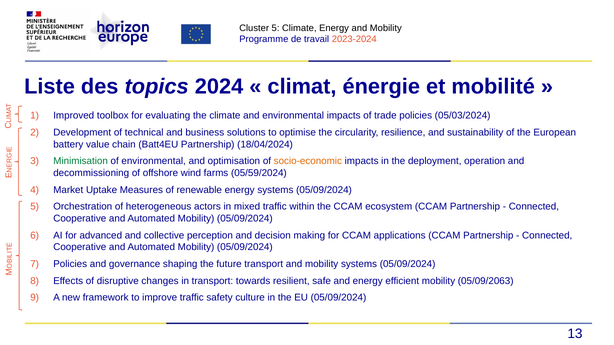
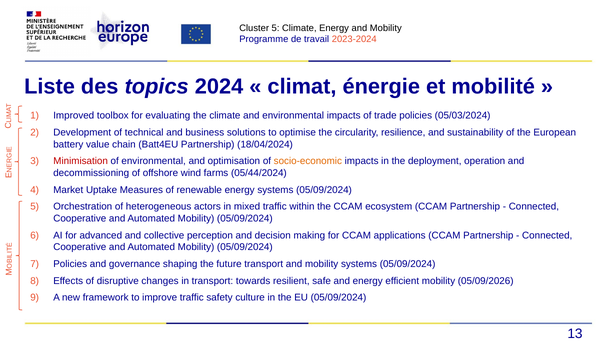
Minimisation colour: green -> red (81, 161)
05/59/2024: 05/59/2024 -> 05/44/2024 (259, 173)
05/09/2063: 05/09/2063 -> 05/09/2026 (486, 281)
